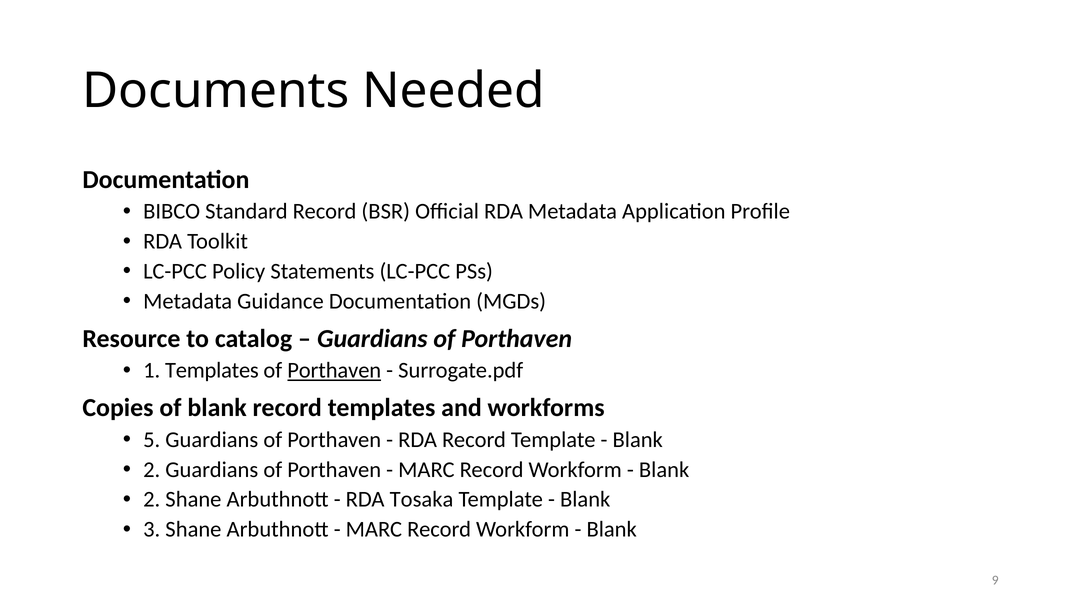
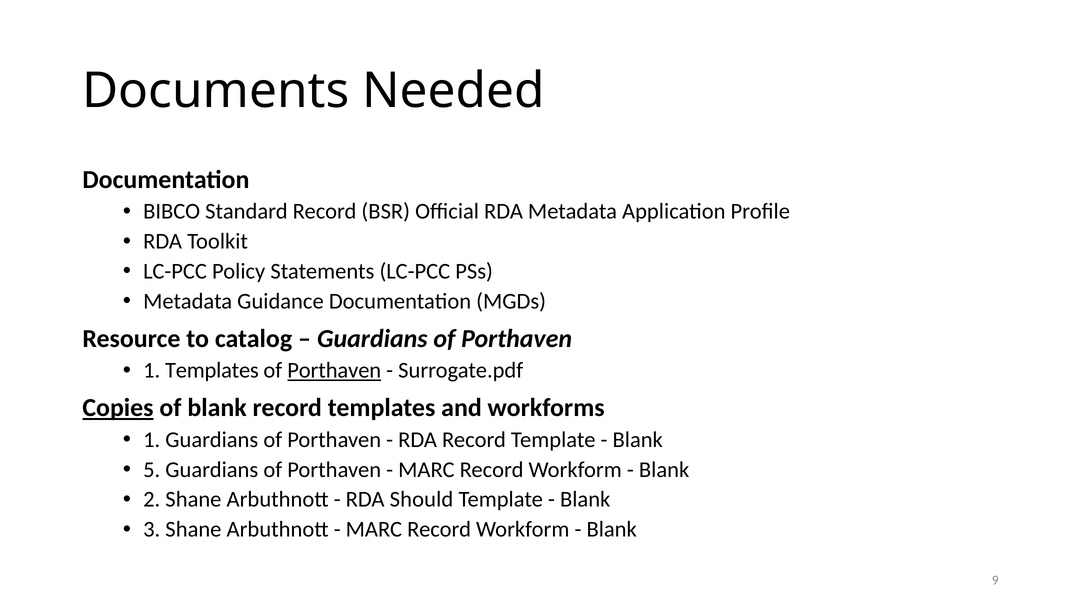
Copies underline: none -> present (118, 408)
5: 5 -> 1 (152, 440)
2: 2 -> 5 (152, 470)
Tosaka: Tosaka -> Should (421, 500)
